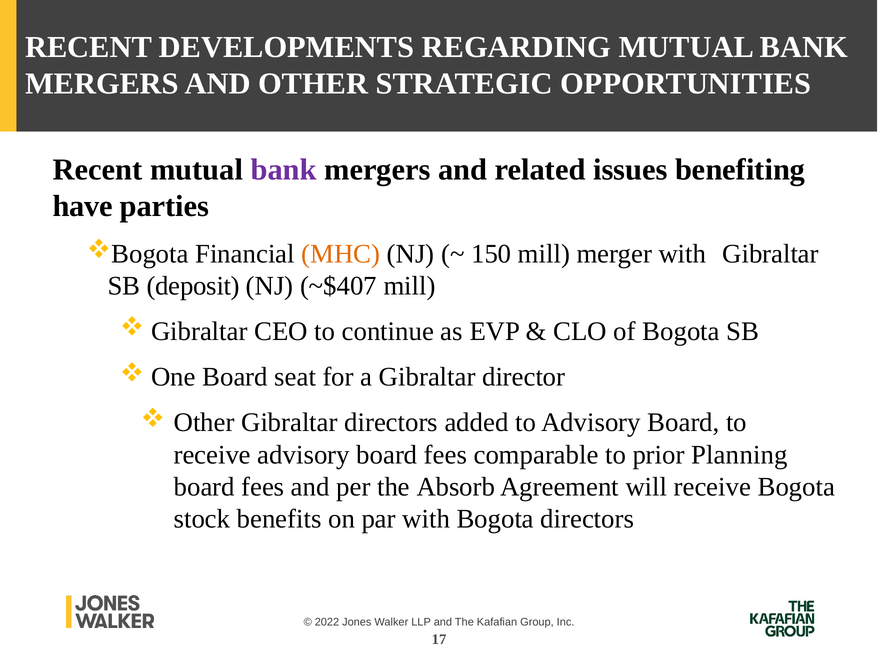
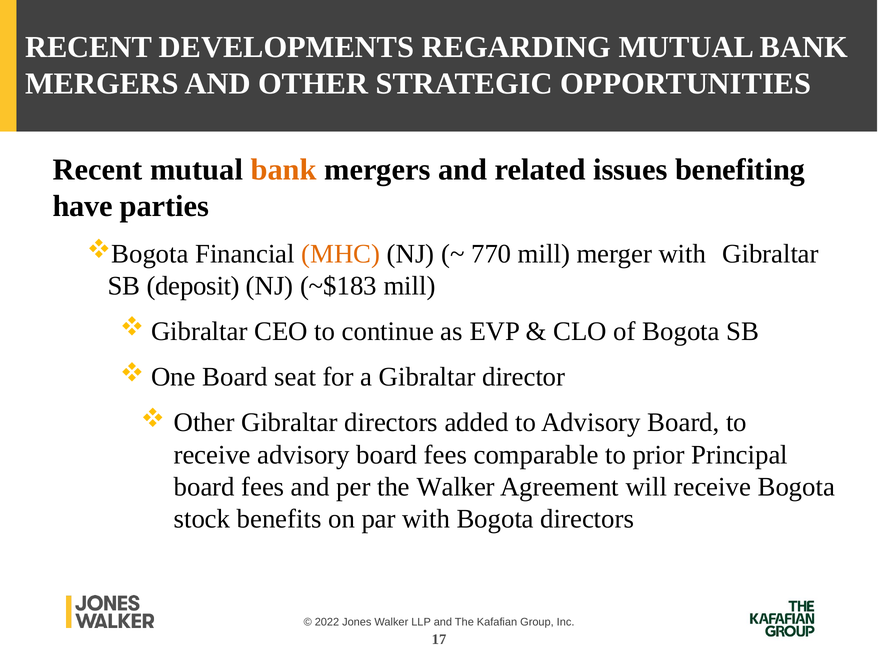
bank colour: purple -> orange (284, 170)
150: 150 -> 770 (491, 254)
~$407: ~$407 -> ~$183 (338, 286)
Planning: Planning -> Principal (740, 455)
the Absorb: Absorb -> Walker (456, 487)
